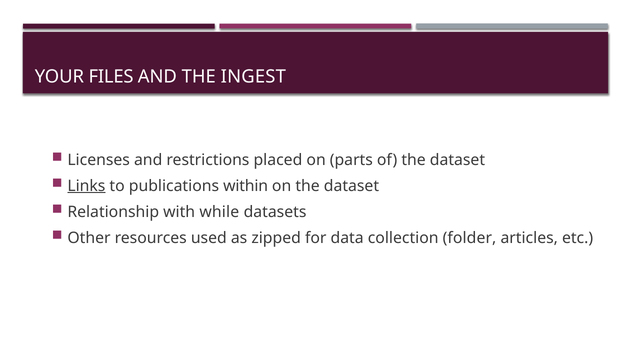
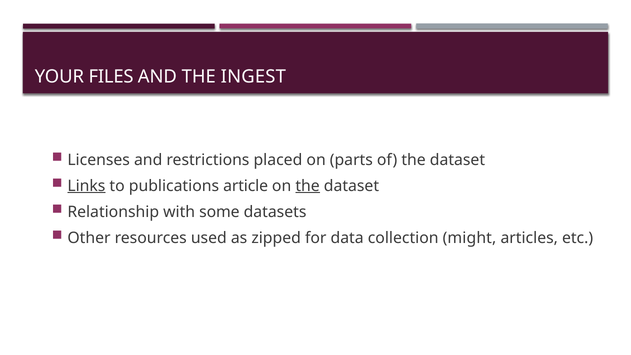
within: within -> article (246, 186)
the underline: none -> present (308, 186)
while: while -> some (219, 212)
folder: folder -> might (469, 238)
